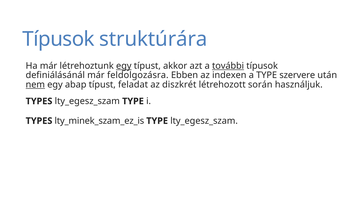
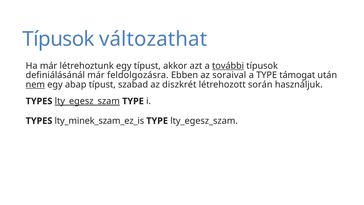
struktúrára: struktúrára -> változathat (153, 39)
egy underline: present -> none (124, 66)
indexen: indexen -> soraival (229, 75)
szervere: szervere -> támogat (297, 75)
feladat: feladat -> szabad (133, 84)
lty_egesz_szam underline: none -> present (87, 101)
